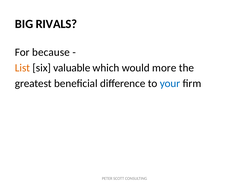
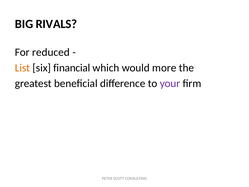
because: because -> reduced (51, 52)
valuable: valuable -> financial (72, 68)
your colour: blue -> purple (170, 83)
